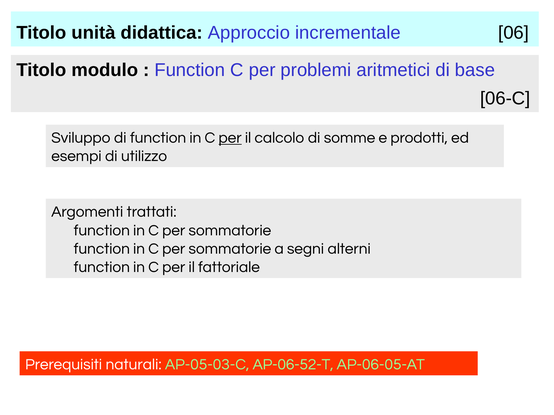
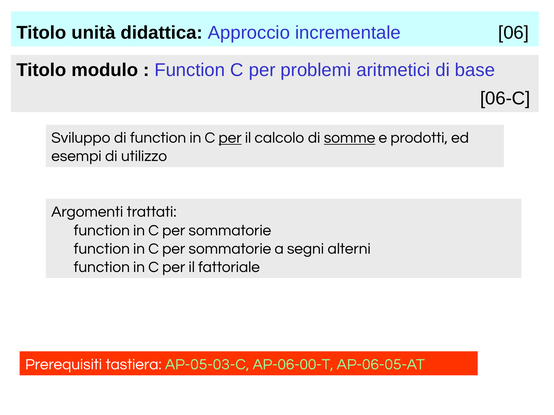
somme underline: none -> present (350, 138)
naturali: naturali -> tastiera (134, 365)
AP-06-52-T: AP-06-52-T -> AP-06-00-T (293, 365)
